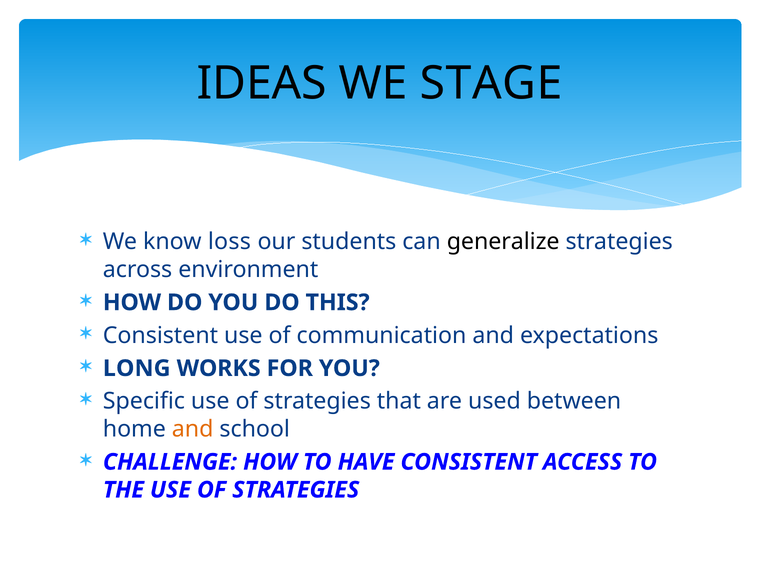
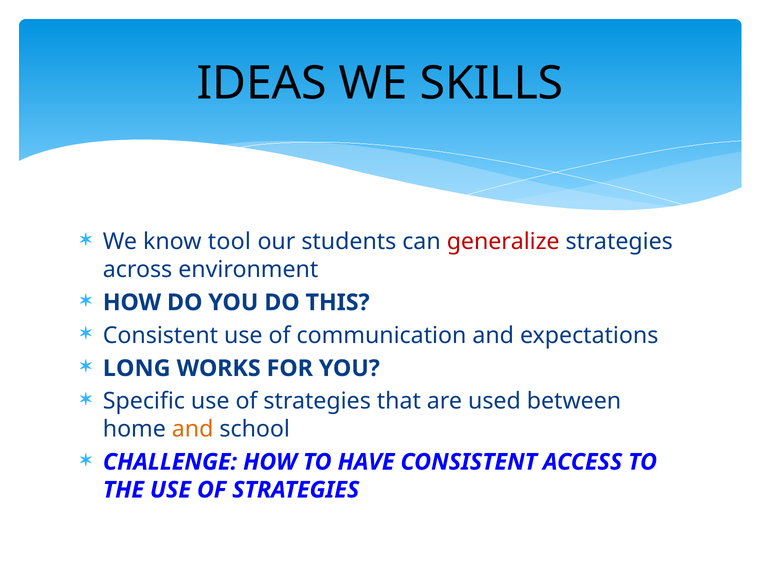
STAGE: STAGE -> SKILLS (492, 83)
loss: loss -> tool (229, 242)
generalize colour: black -> red (503, 242)
